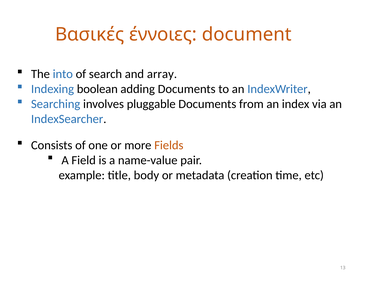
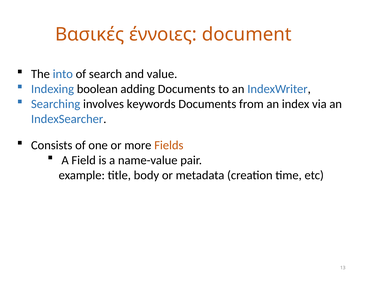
array: array -> value (162, 74)
pluggable: pluggable -> keywords (151, 104)
